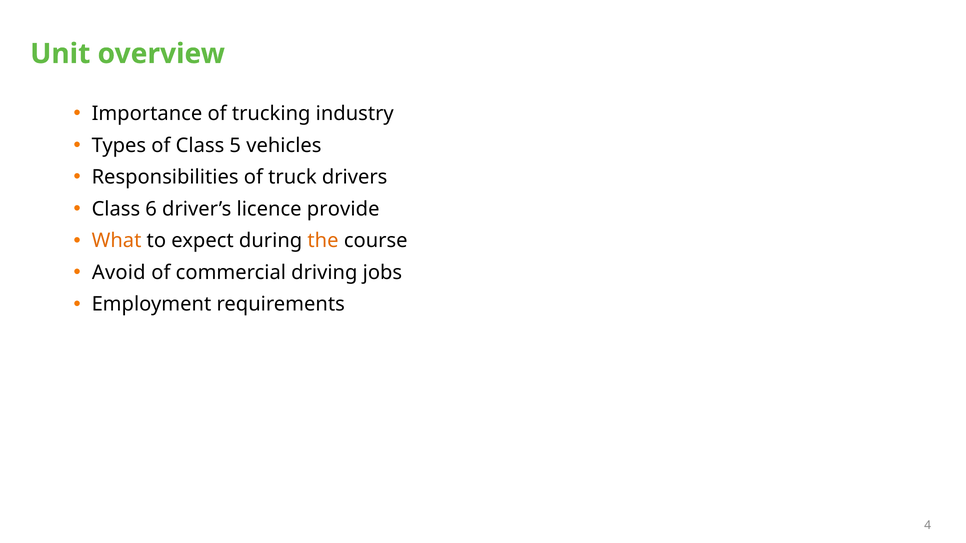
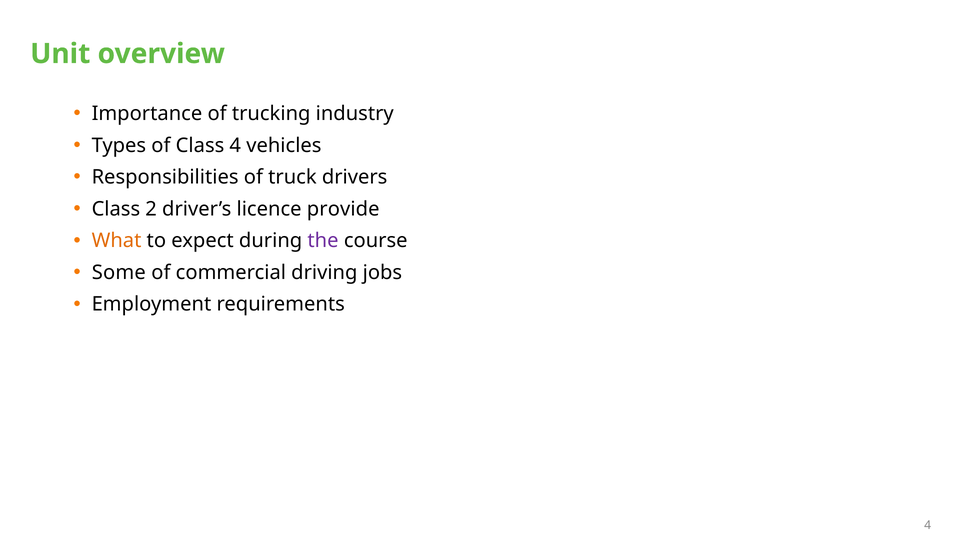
Class 5: 5 -> 4 (235, 145)
6: 6 -> 2 (151, 209)
the colour: orange -> purple (323, 241)
Avoid: Avoid -> Some (119, 273)
